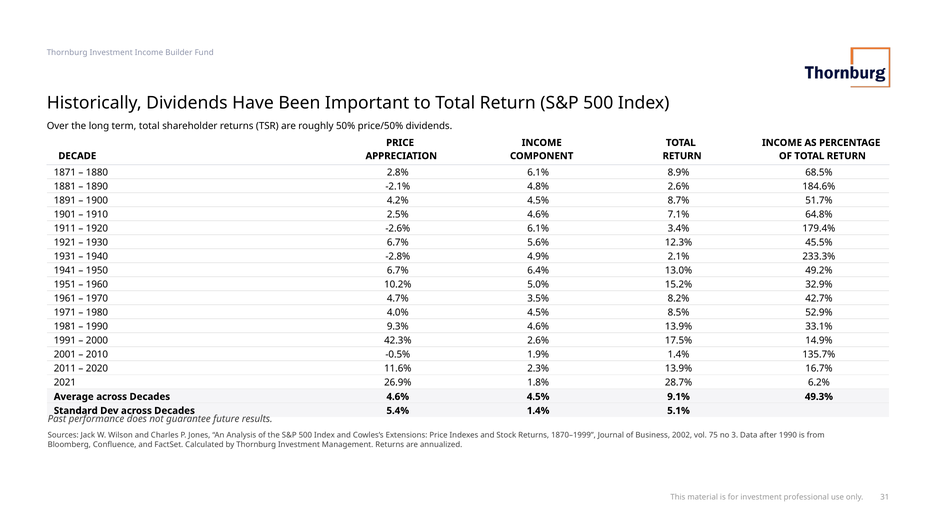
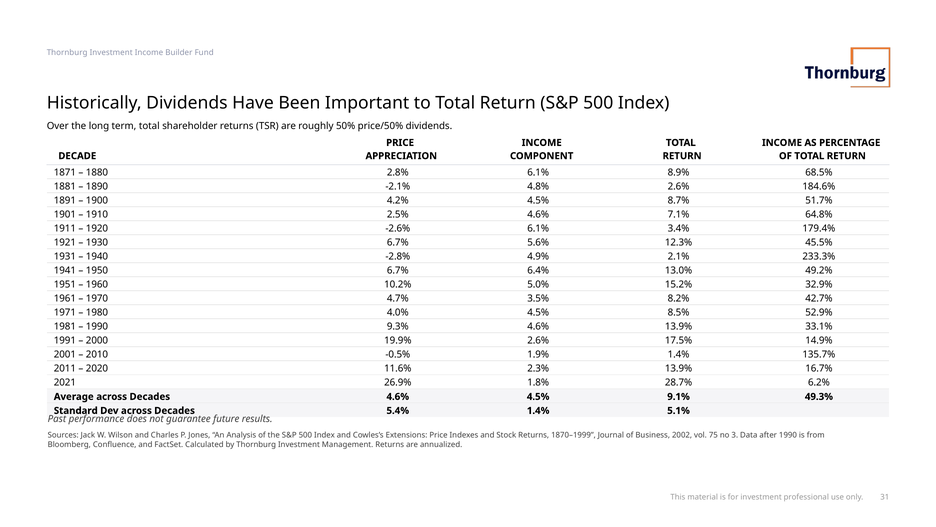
42.3%: 42.3% -> 19.9% (398, 340)
